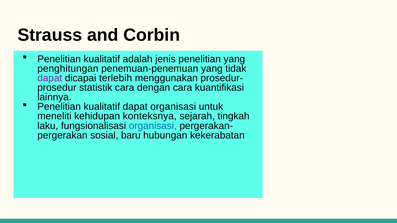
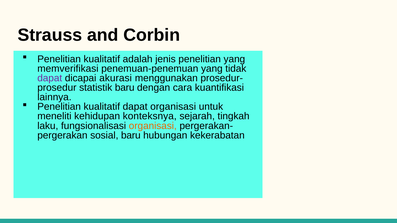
penghitungan: penghitungan -> memverifikasi (68, 69)
terlebih: terlebih -> akurasi (116, 78)
statistik cara: cara -> baru (125, 88)
organisasi colour: blue -> orange (153, 126)
